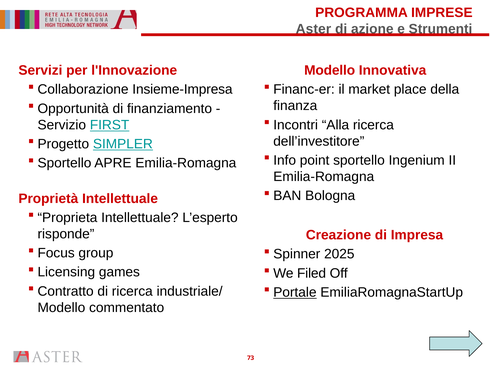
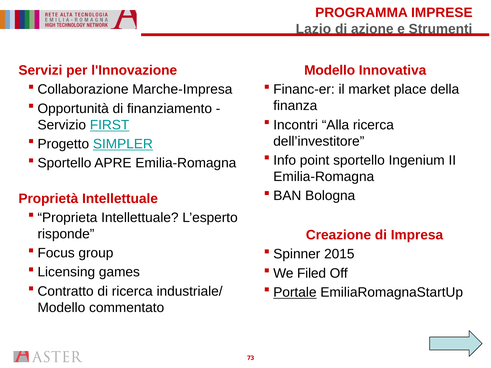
Aster: Aster -> Lazio (313, 29)
Insieme-Impresa: Insieme-Impresa -> Marche-Impresa (182, 90)
2025: 2025 -> 2015 (339, 254)
